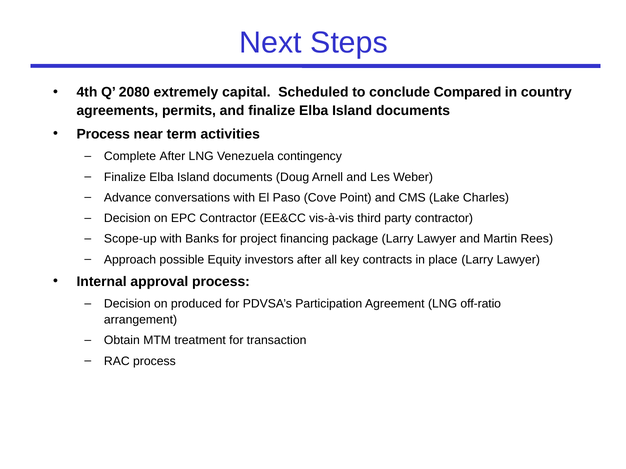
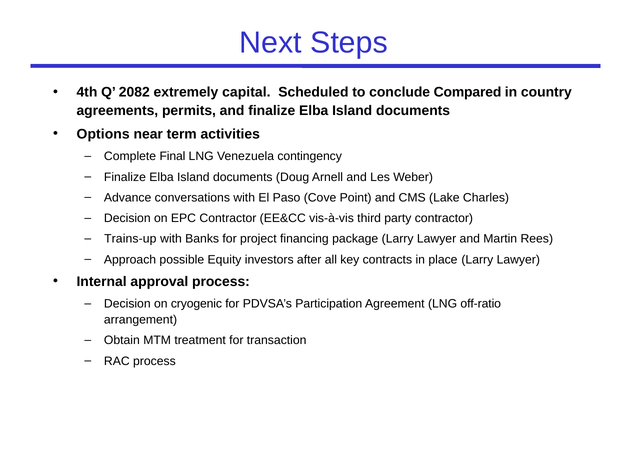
2080: 2080 -> 2082 (134, 92)
Process: Process -> Options (103, 134)
Complete After: After -> Final (172, 157)
Scope-up: Scope-up -> Trains-up (130, 239)
produced: produced -> cryogenic (196, 304)
